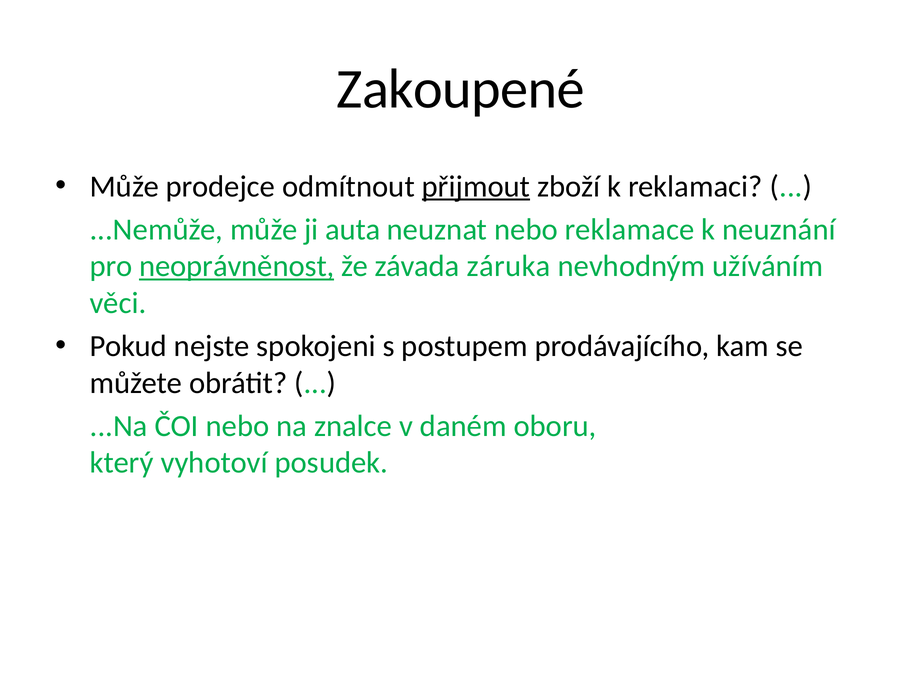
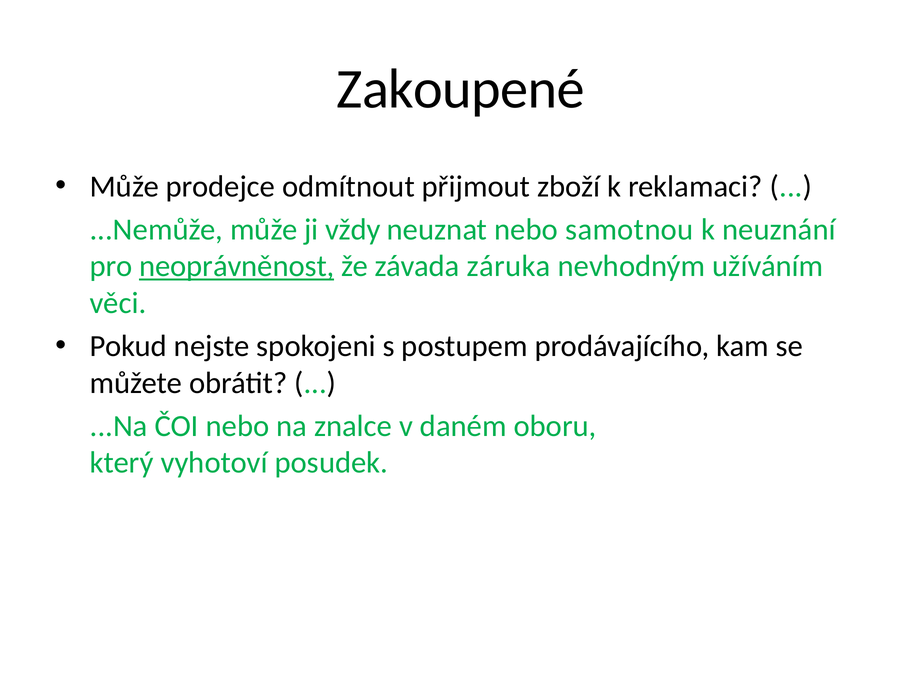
přijmout underline: present -> none (476, 186)
auta: auta -> vždy (353, 229)
reklamace: reklamace -> samotnou (629, 229)
